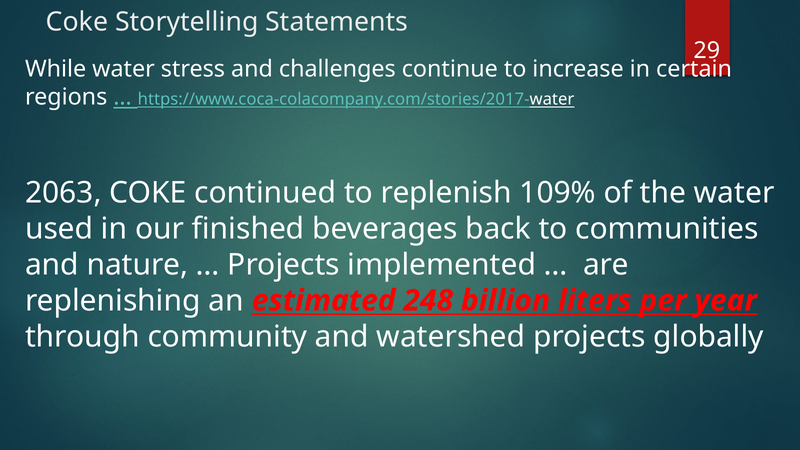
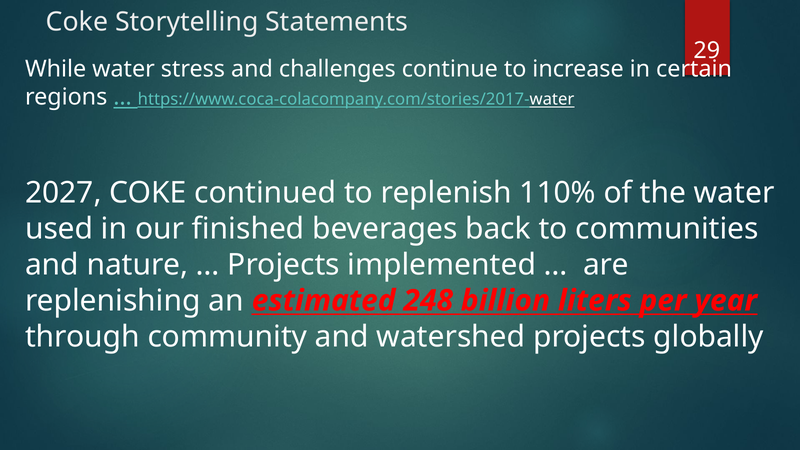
2063: 2063 -> 2027 (63, 193)
109%: 109% -> 110% (558, 193)
